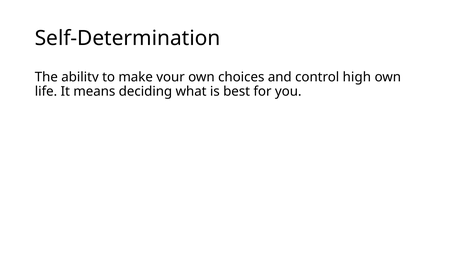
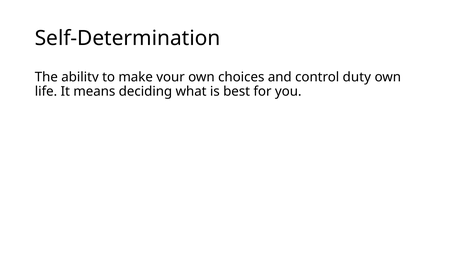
high: high -> duty (357, 77)
